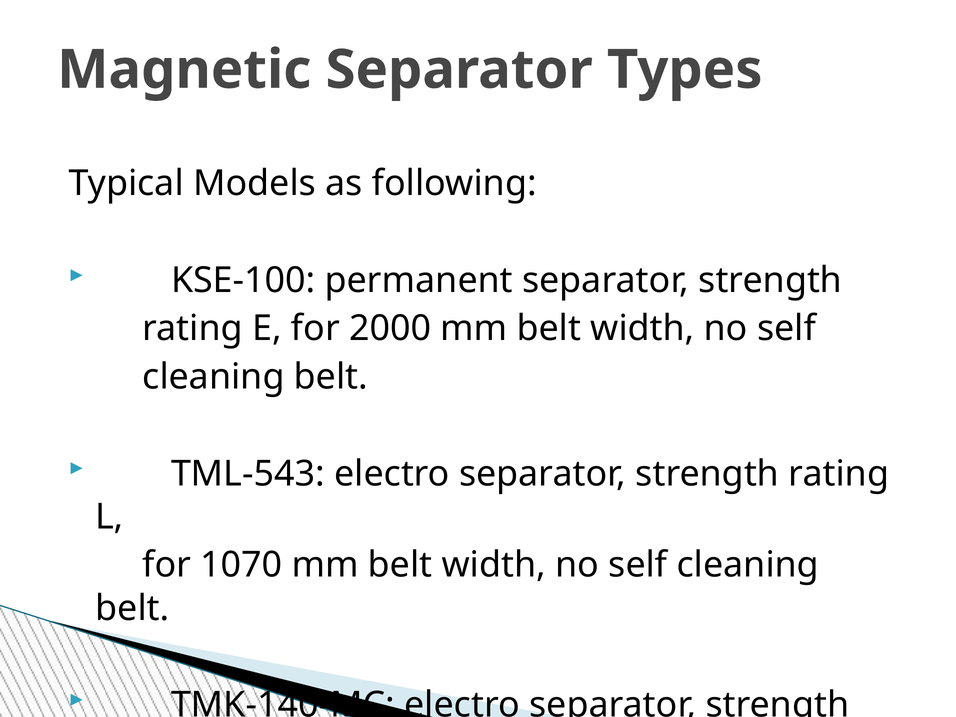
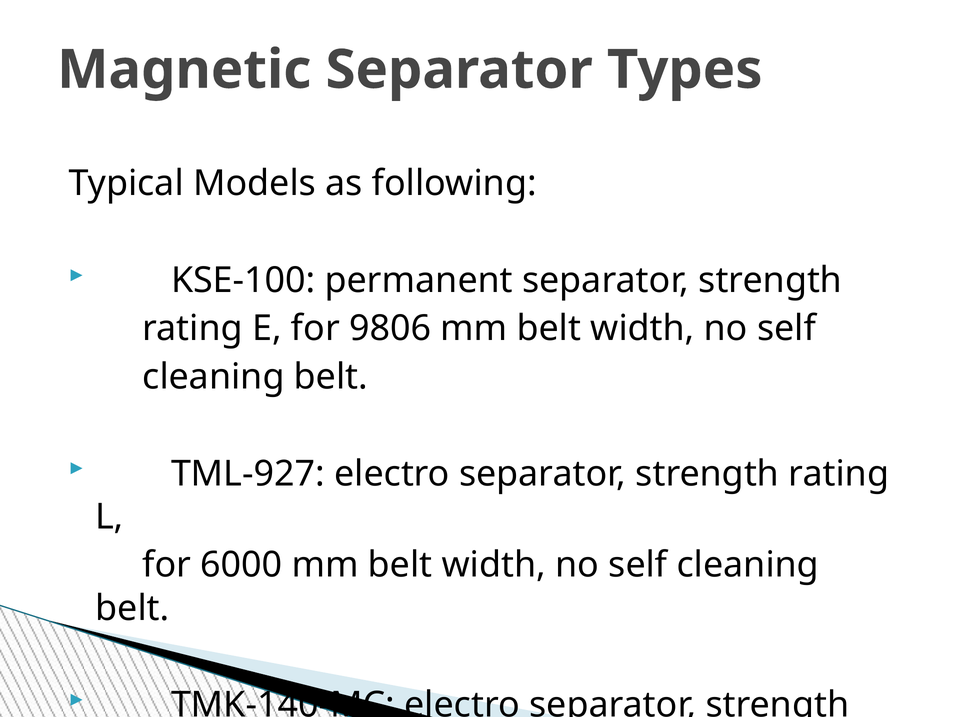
2000: 2000 -> 9806 (390, 329)
TML-543: TML-543 -> TML-927 (248, 474)
1070: 1070 -> 6000 (241, 565)
